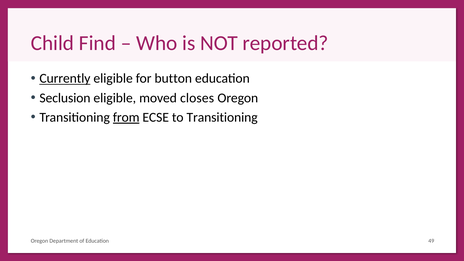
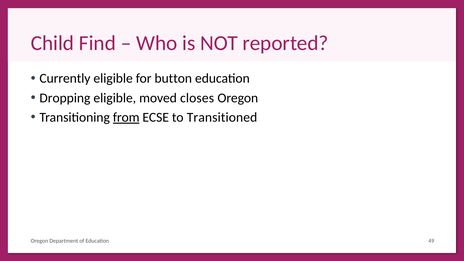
Currently underline: present -> none (65, 78)
Seclusion: Seclusion -> Dropping (65, 98)
to Transitioning: Transitioning -> Transitioned (222, 117)
